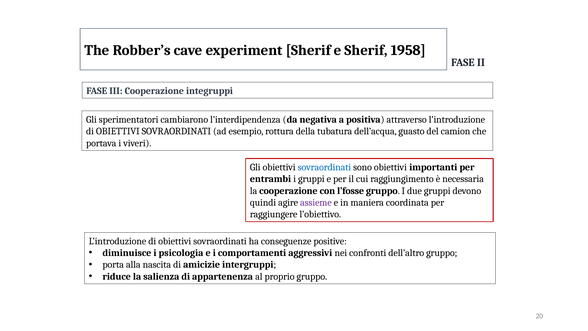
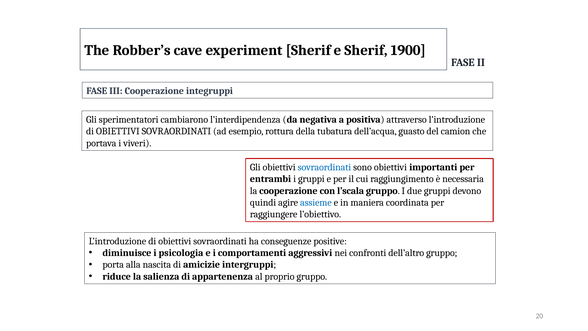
1958: 1958 -> 1900 (408, 50)
l’fosse: l’fosse -> l’scala (351, 191)
assieme colour: purple -> blue (316, 202)
